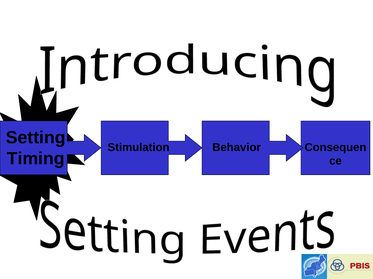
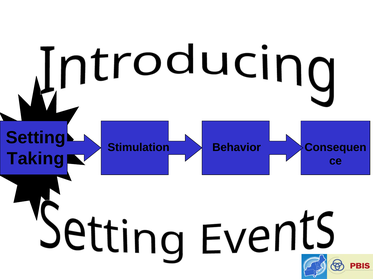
Timing: Timing -> Taking (36, 159)
